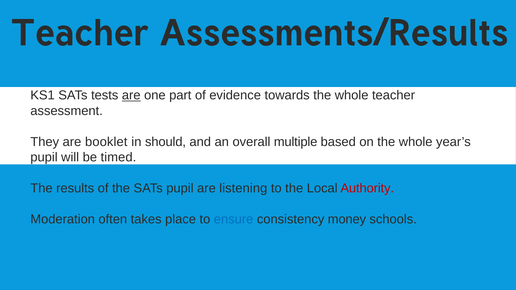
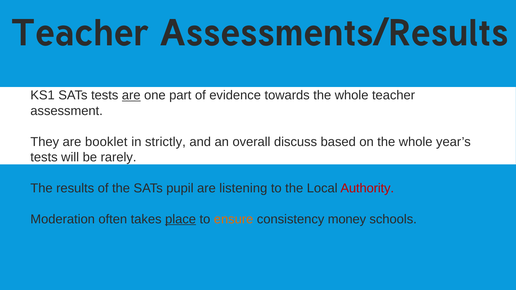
should: should -> strictly (165, 142)
multiple: multiple -> discuss (296, 142)
pupil: pupil -> tests (44, 157)
timed: timed -> rarely (119, 157)
place underline: none -> present (181, 219)
ensure colour: blue -> orange (234, 219)
